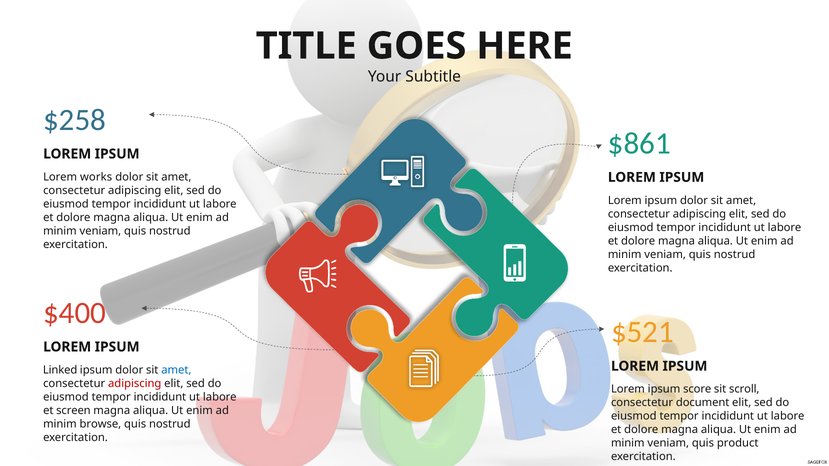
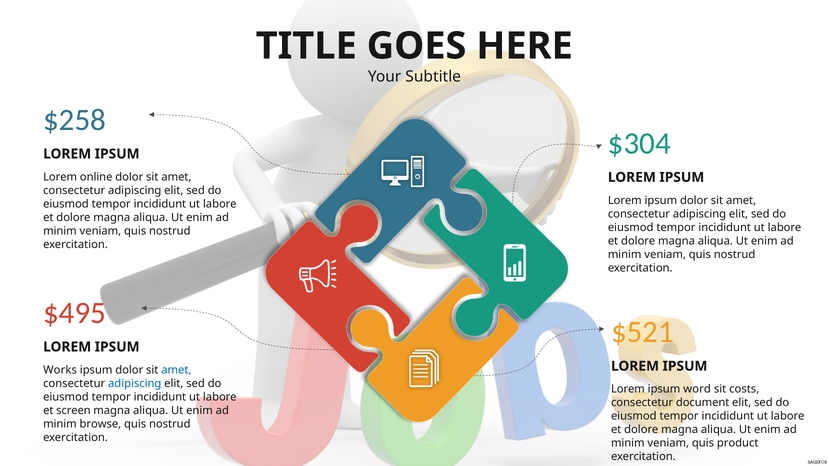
$861: $861 -> $304 (639, 143)
works: works -> online (96, 177)
$400: $400 -> $495 (75, 313)
Linked: Linked -> Works (60, 370)
adipiscing colour: red -> blue (135, 384)
score: score -> word (697, 389)
scroll: scroll -> costs (744, 389)
